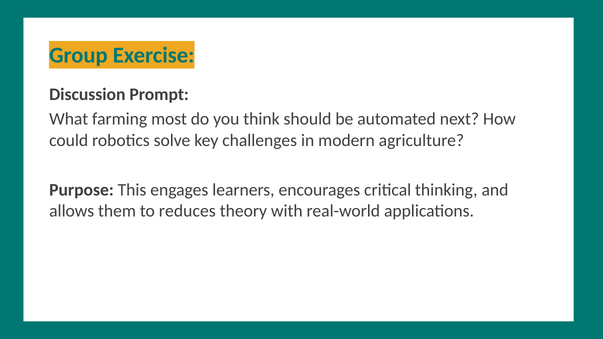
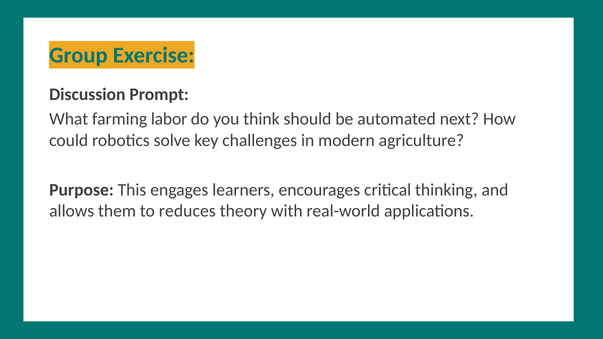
most: most -> labor (169, 119)
